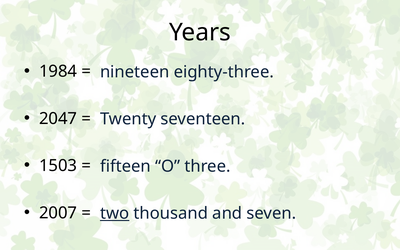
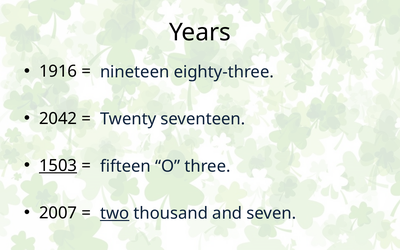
1984: 1984 -> 1916 (58, 71)
2047: 2047 -> 2042 (58, 119)
1503 underline: none -> present (58, 166)
